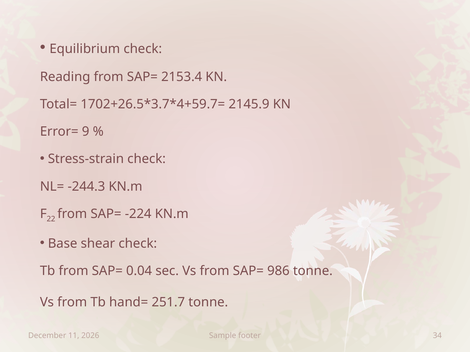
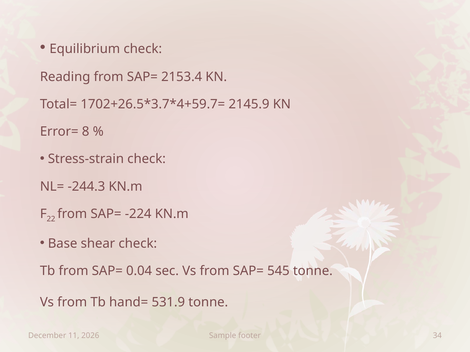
9: 9 -> 8 (86, 132)
986: 986 -> 545 (278, 271)
251.7: 251.7 -> 531.9 (168, 303)
